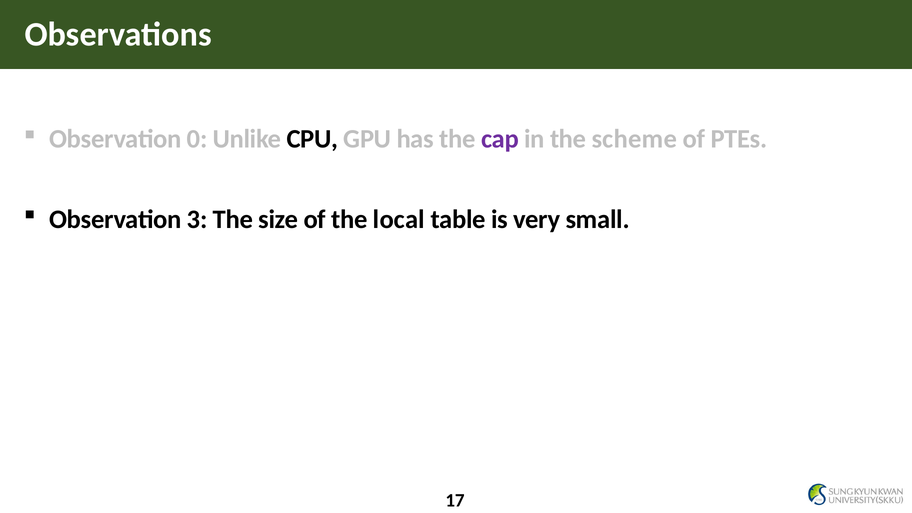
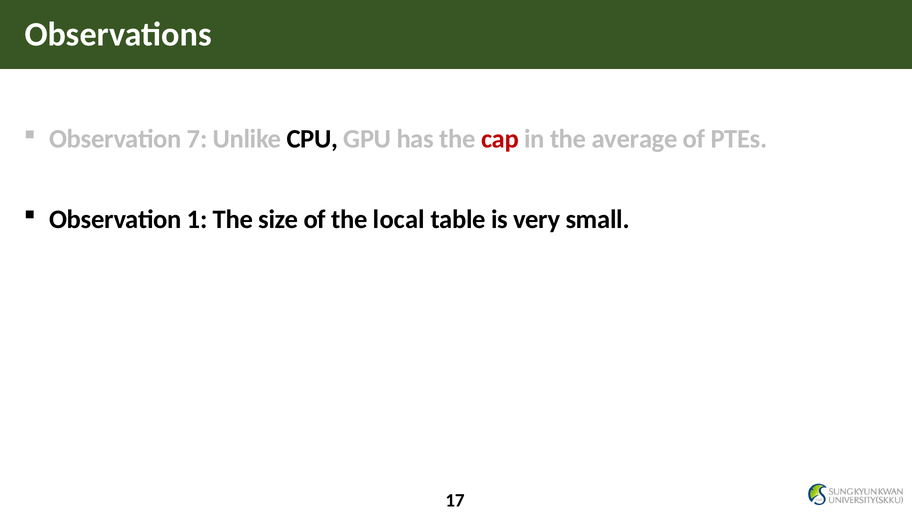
0: 0 -> 7 (197, 139)
cap colour: purple -> red (500, 139)
scheme: scheme -> average (635, 139)
3: 3 -> 1 (197, 219)
